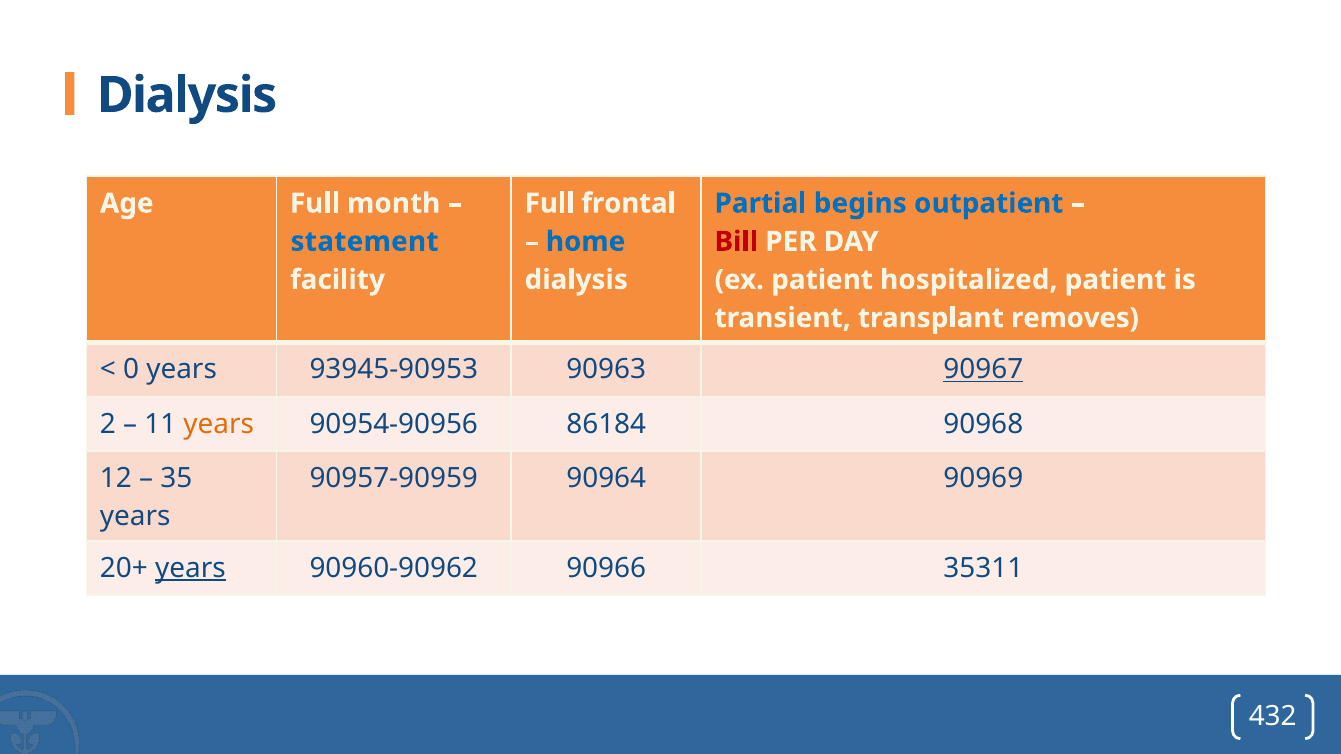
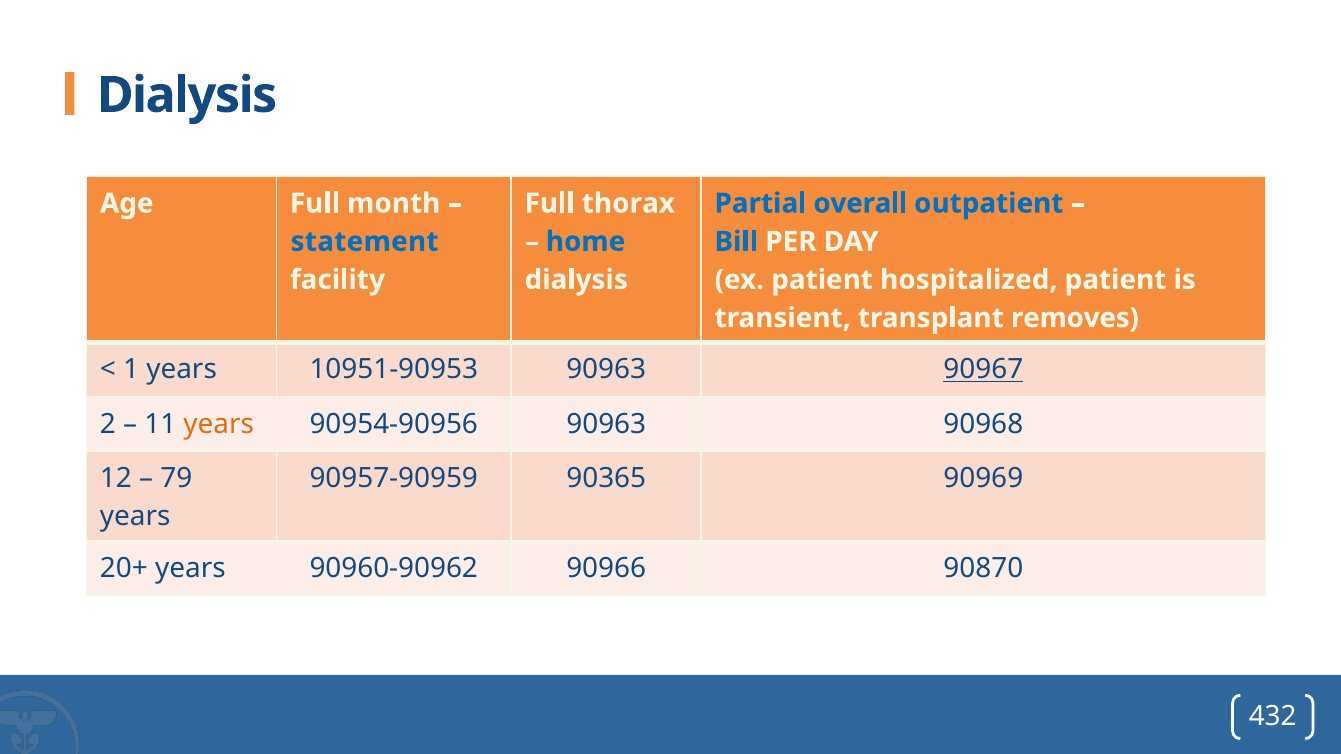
frontal: frontal -> thorax (628, 203)
begins: begins -> overall (860, 203)
Bill colour: red -> blue (736, 242)
0: 0 -> 1 (131, 370)
93945-90953: 93945-90953 -> 10951-90953 (394, 370)
90954-90956 86184: 86184 -> 90963 (606, 424)
35: 35 -> 79 (176, 479)
90964: 90964 -> 90365 (606, 479)
years underline: present -> none (190, 568)
35311: 35311 -> 90870 (983, 568)
